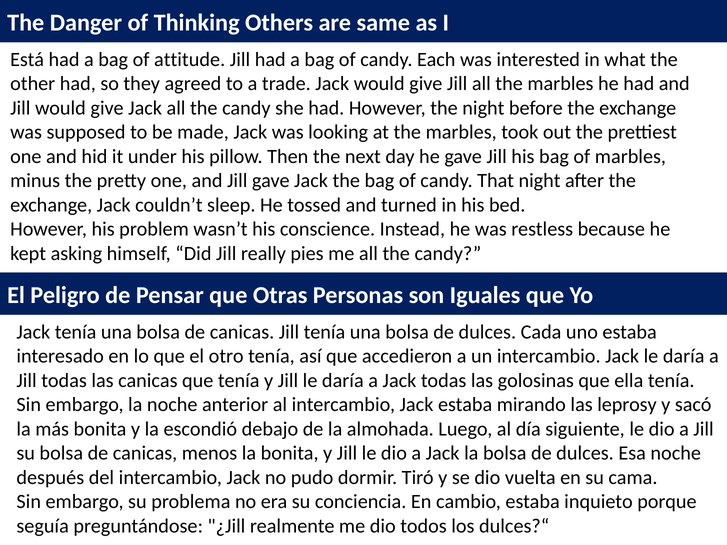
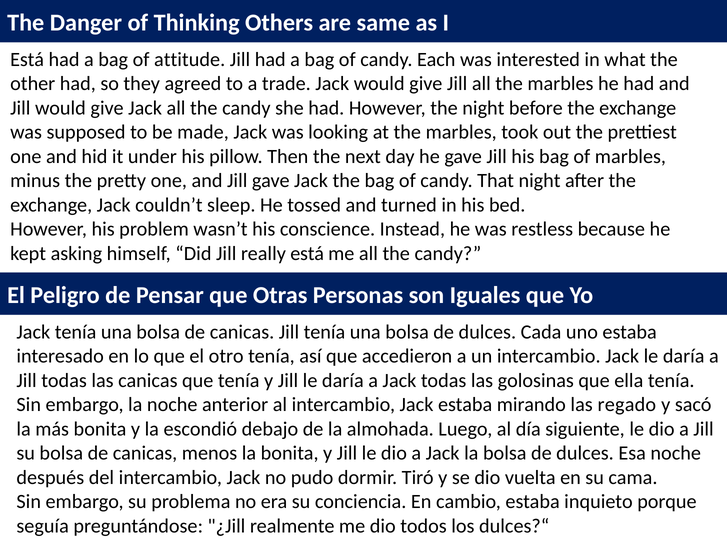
really pies: pies -> está (307, 253)
leprosy: leprosy -> regado (627, 405)
